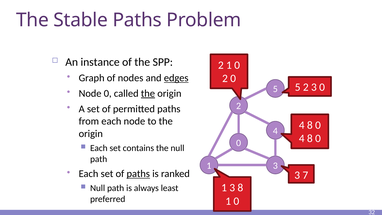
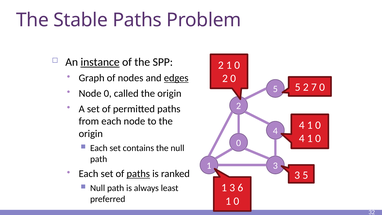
instance underline: none -> present (100, 62)
2 3: 3 -> 7 (314, 87)
the underline: present -> none (148, 93)
8: 8 -> 1 (310, 125)
8: 8 -> 1 (310, 138)
7: 7 -> 5 (305, 175)
3 8: 8 -> 6 (240, 188)
